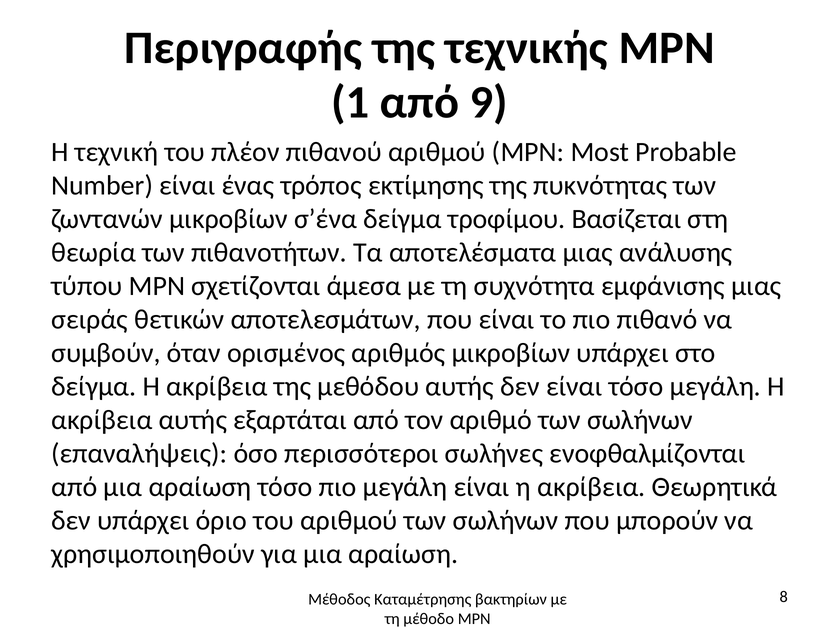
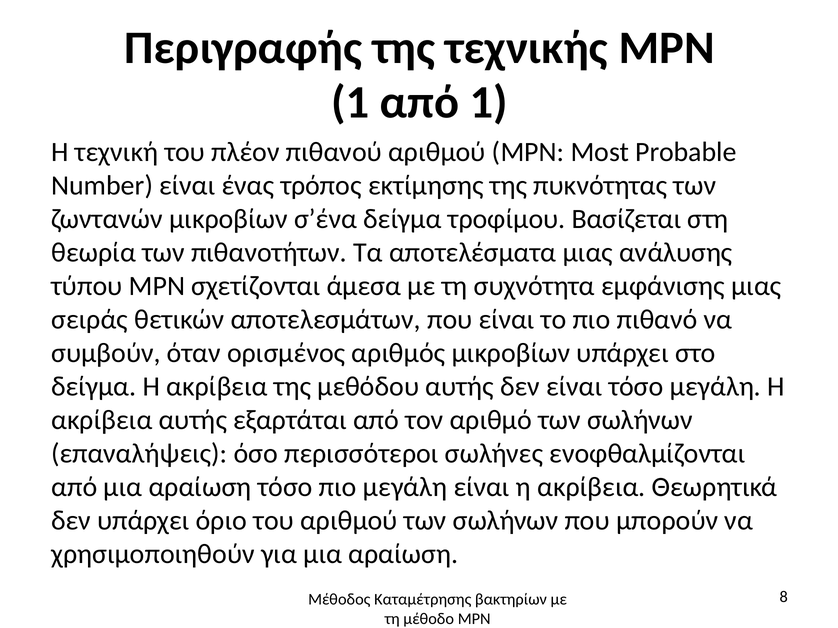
από 9: 9 -> 1 (489, 103)
